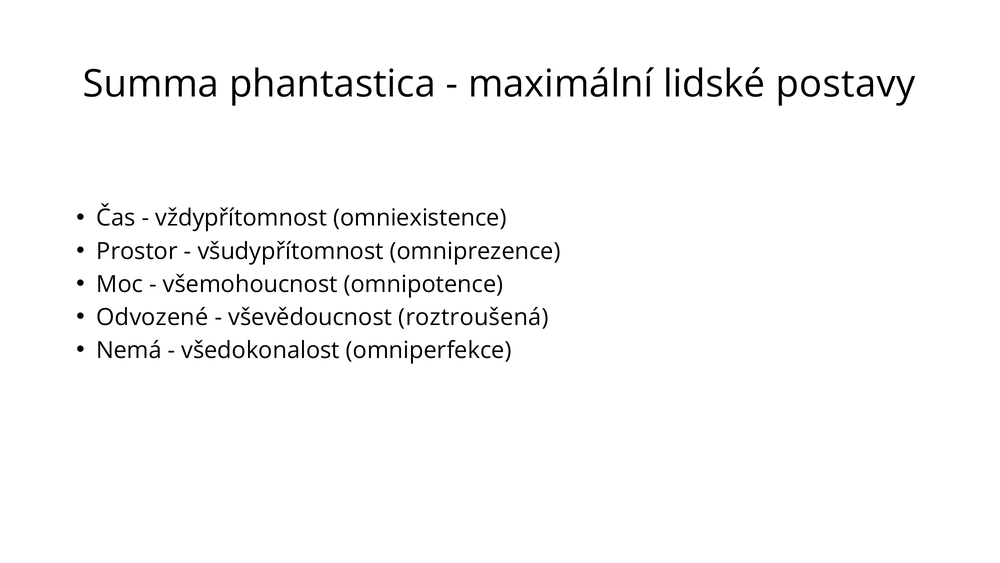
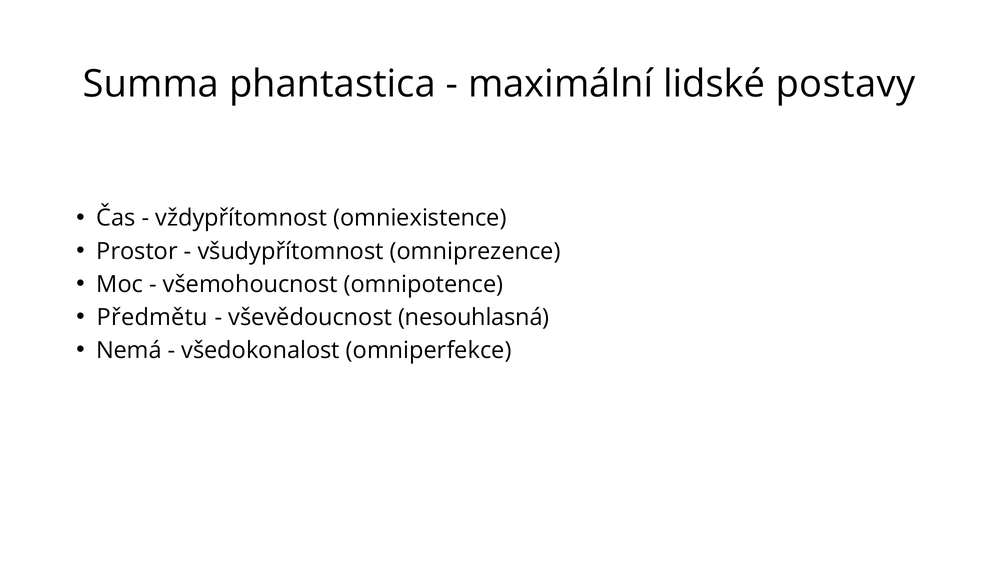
Odvozené: Odvozené -> Předmětu (152, 317)
roztroušená: roztroušená -> nesouhlasná (474, 317)
